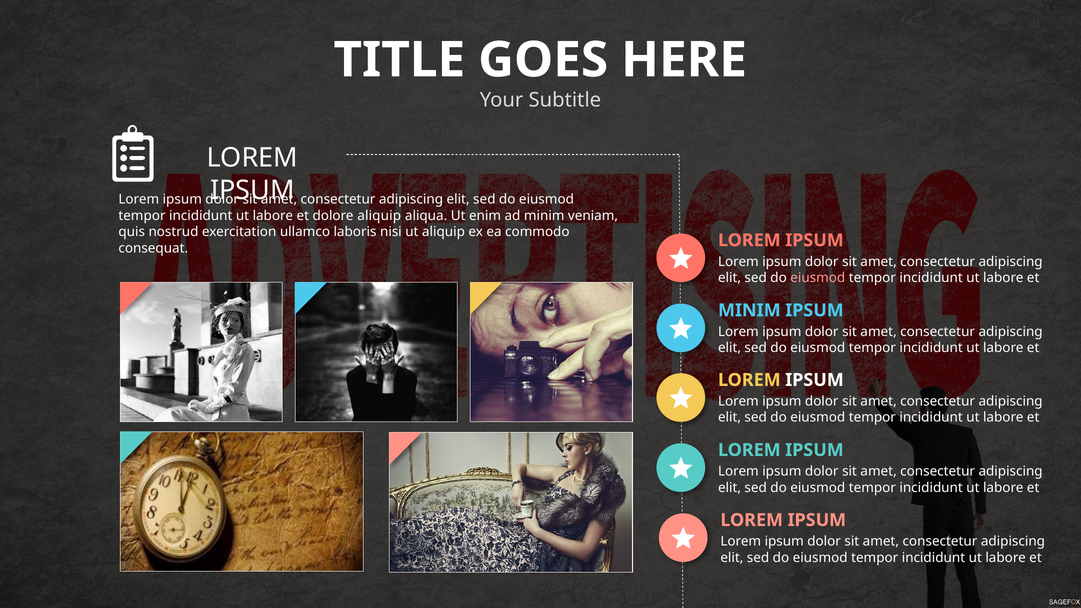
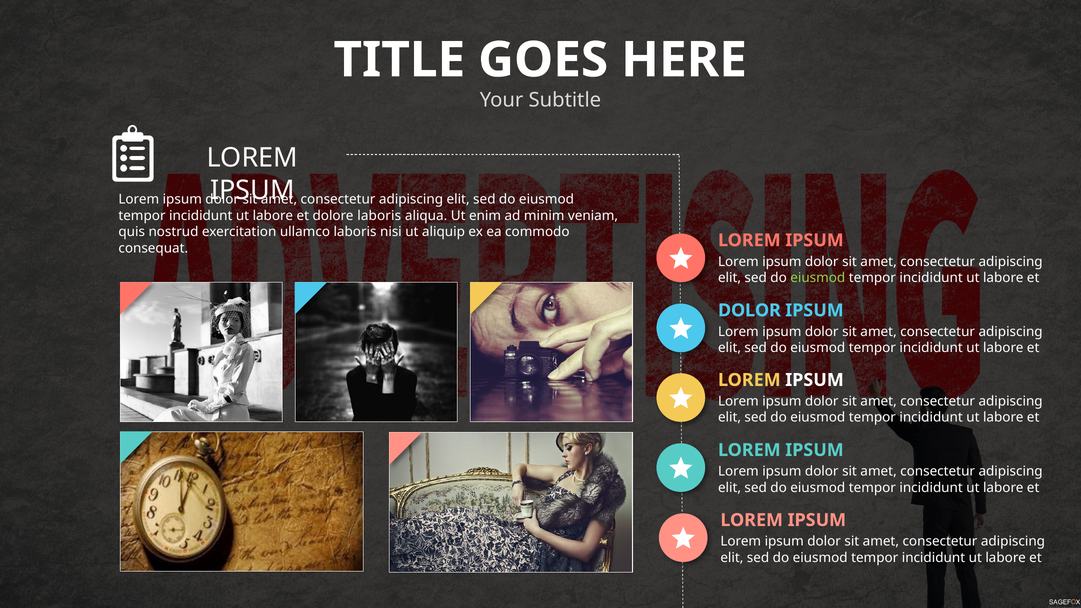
dolore aliquip: aliquip -> laboris (379, 216)
eiusmod colour: pink -> light green (818, 278)
MINIM: MINIM -> DOLOR (749, 310)
